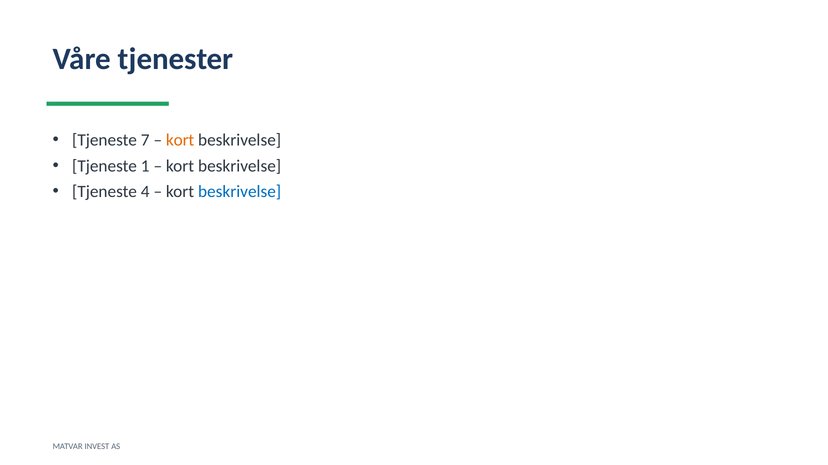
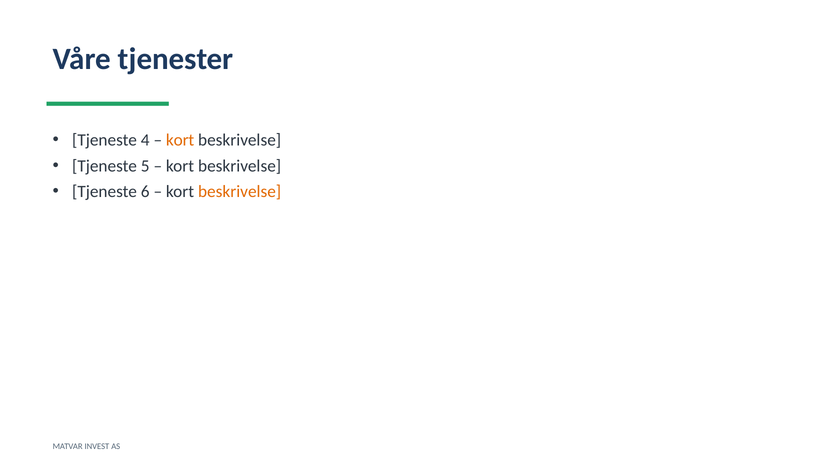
7: 7 -> 4 (145, 140)
1: 1 -> 5 (145, 166)
4: 4 -> 6 (145, 192)
beskrivelse colour: blue -> orange (240, 192)
